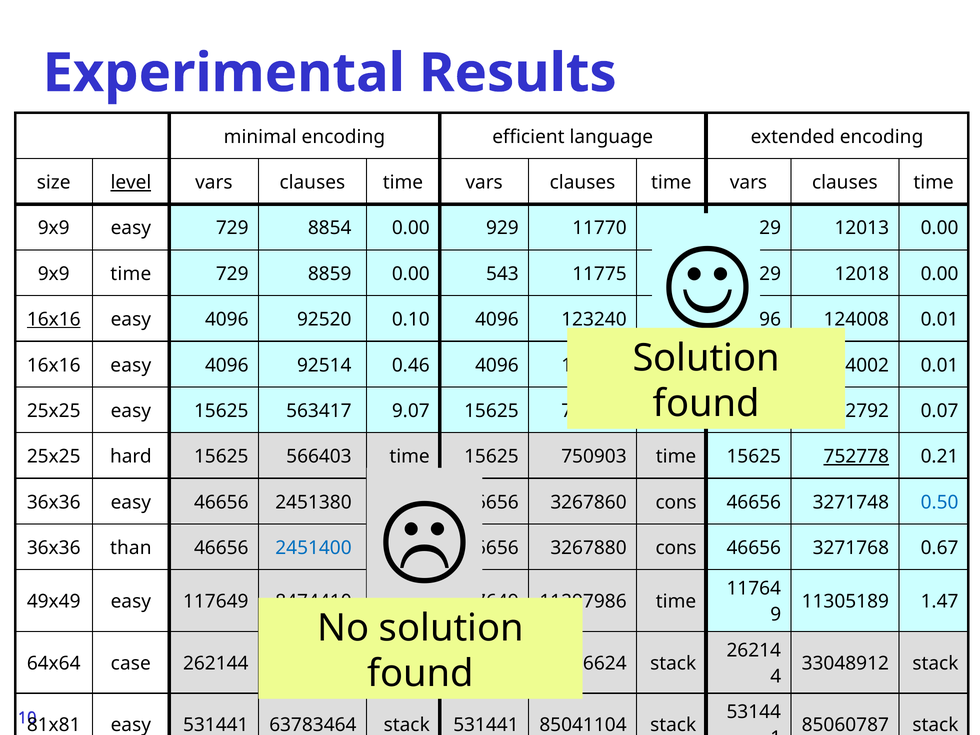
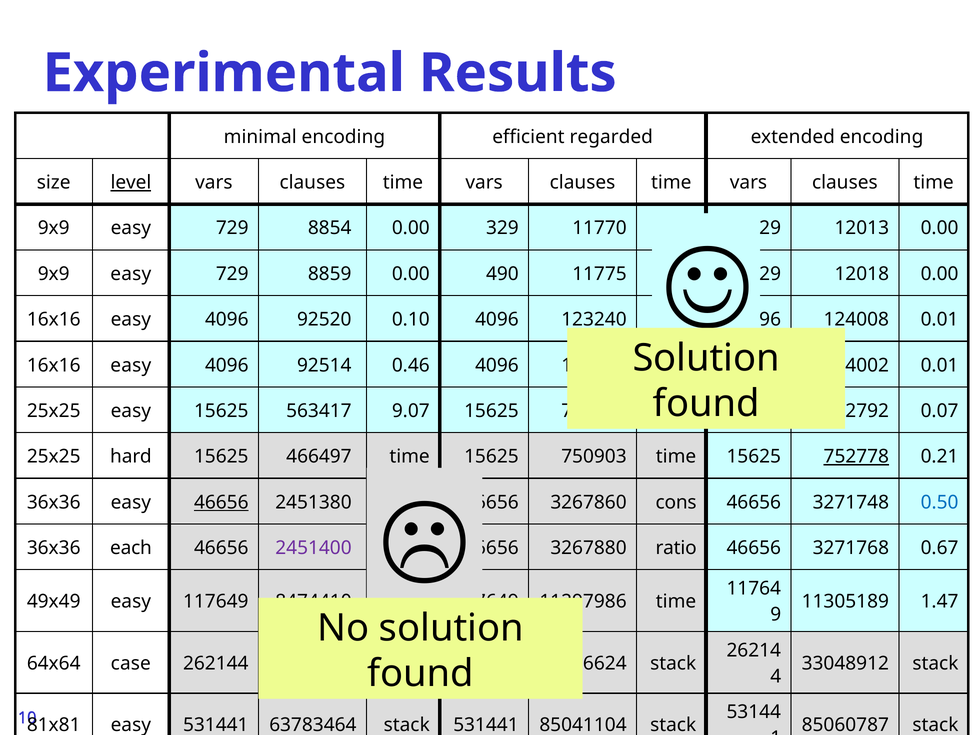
language: language -> regarded (611, 137)
929: 929 -> 329 (502, 228)
time: time -> easy (131, 274)
543: 543 -> 490 (502, 274)
16x16 underline: present -> none (54, 319)
566403: 566403 -> 466497 (319, 457)
46656 underline: none -> present (221, 502)
than: than -> each (131, 548)
2451400 colour: blue -> purple (313, 548)
3267880 cons: cons -> ratio (676, 548)
